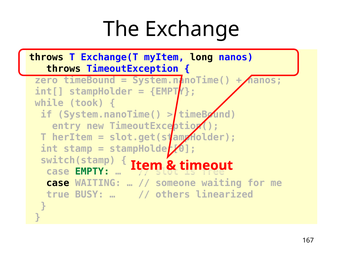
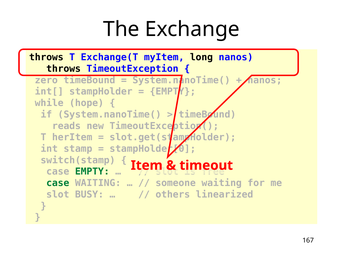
took: took -> hope (87, 103)
entry: entry -> reads (66, 126)
case colour: black -> green (58, 183)
true: true -> slot (58, 195)
